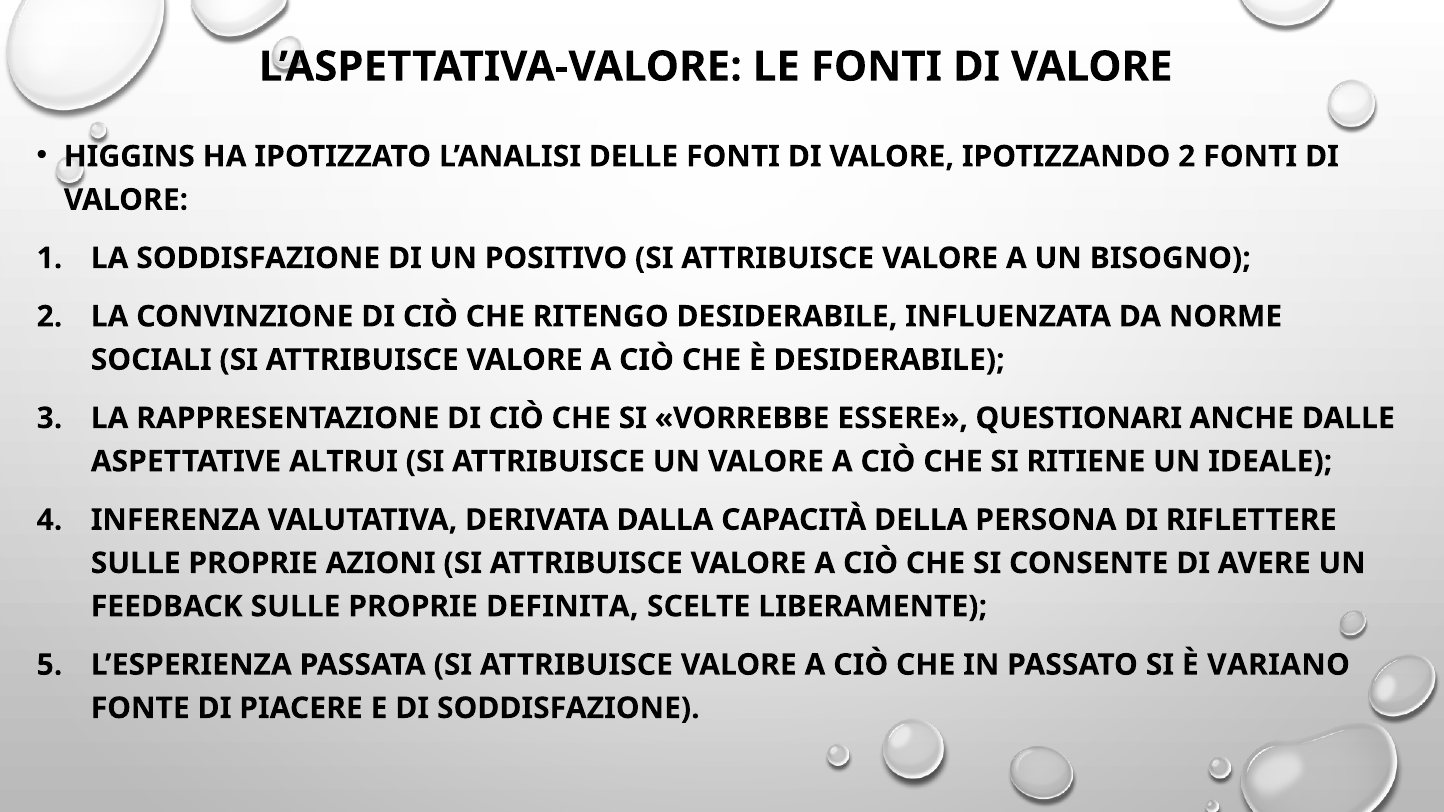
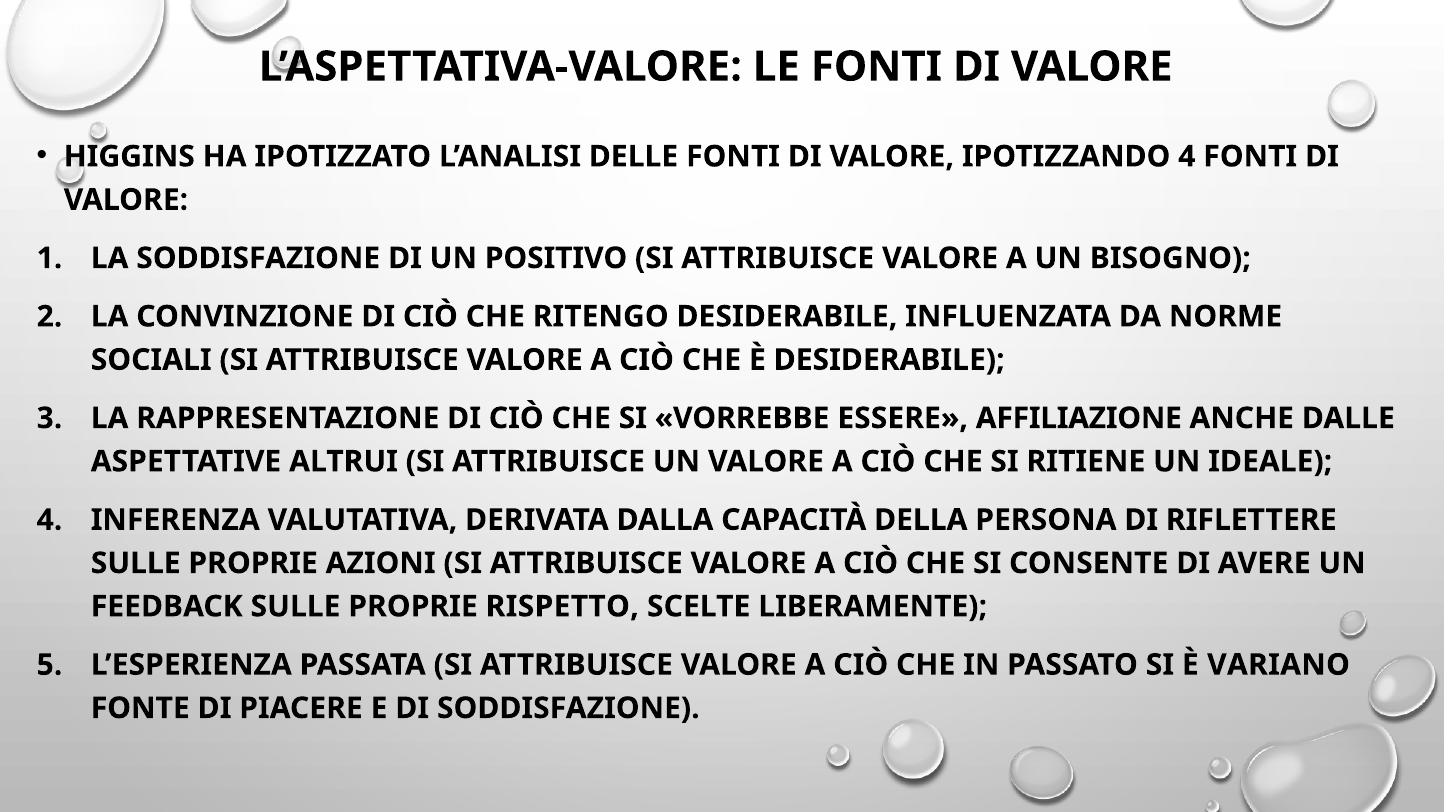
IPOTIZZANDO 2: 2 -> 4 (1187, 157)
QUESTIONARI: QUESTIONARI -> AFFILIAZIONE (1079, 418)
DEFINITA: DEFINITA -> RISPETTO (562, 607)
